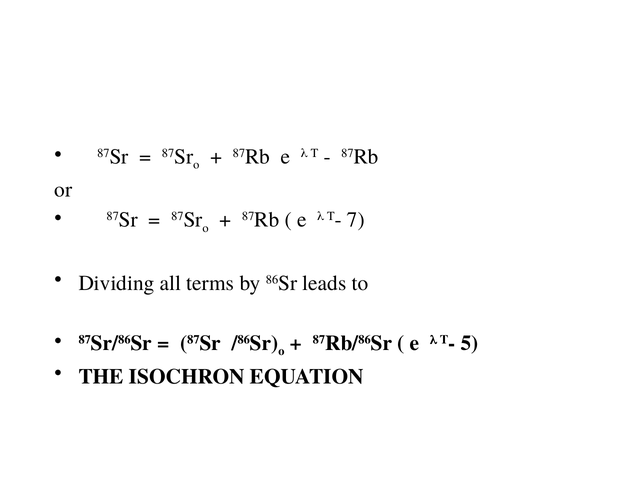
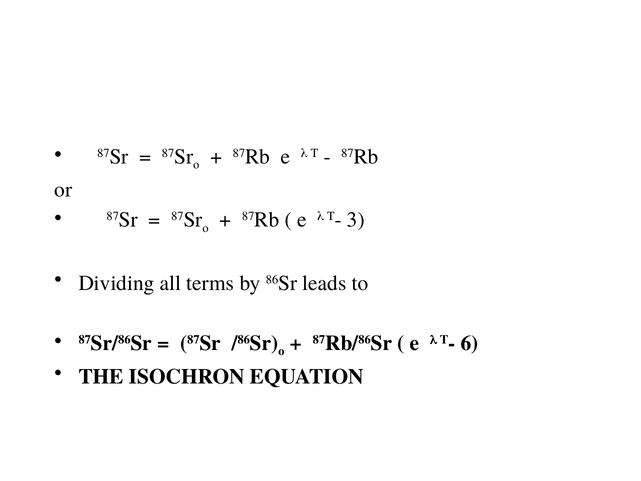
7: 7 -> 3 (356, 220)
5: 5 -> 6 (469, 343)
